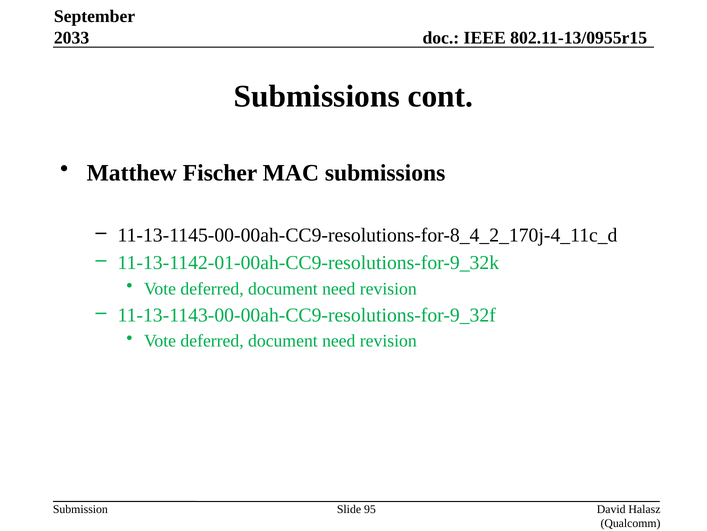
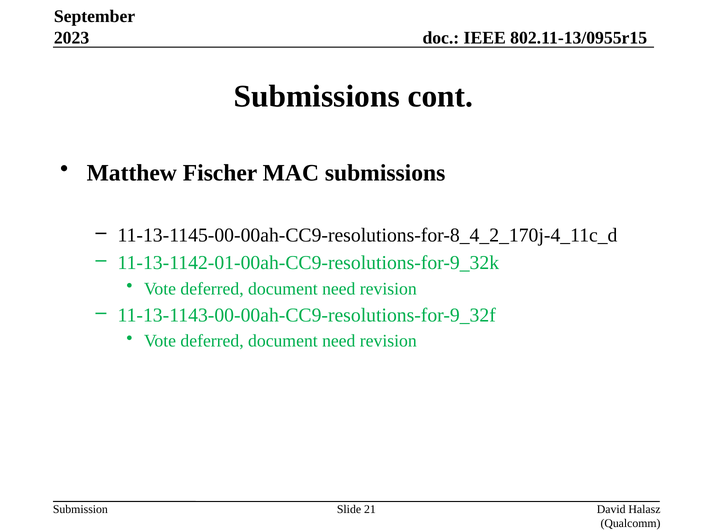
2033: 2033 -> 2023 (72, 38)
95: 95 -> 21 (370, 509)
